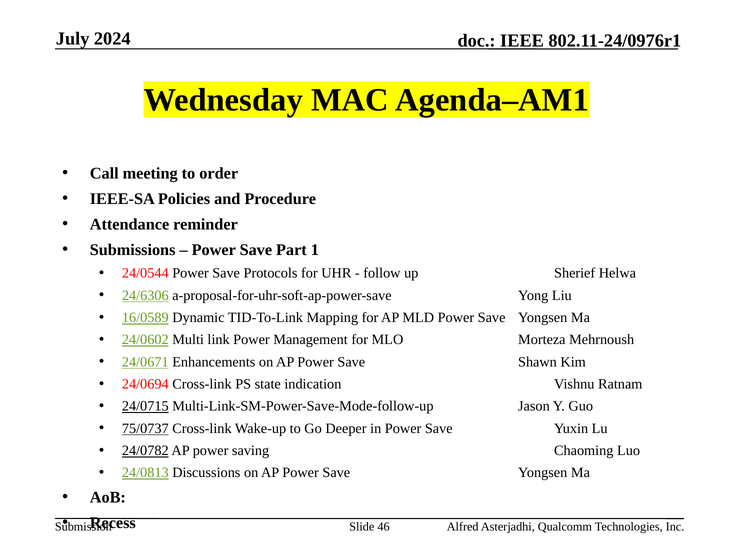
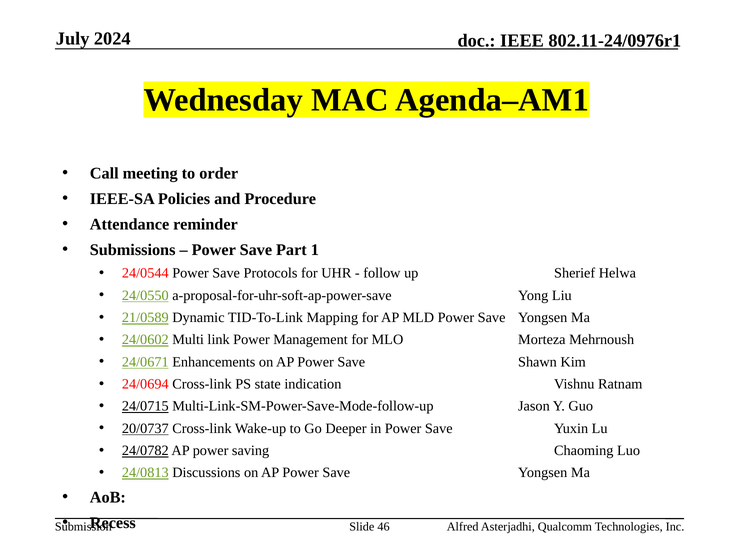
24/6306: 24/6306 -> 24/0550 (145, 296)
16/0589: 16/0589 -> 21/0589 (145, 318)
75/0737: 75/0737 -> 20/0737 (145, 429)
